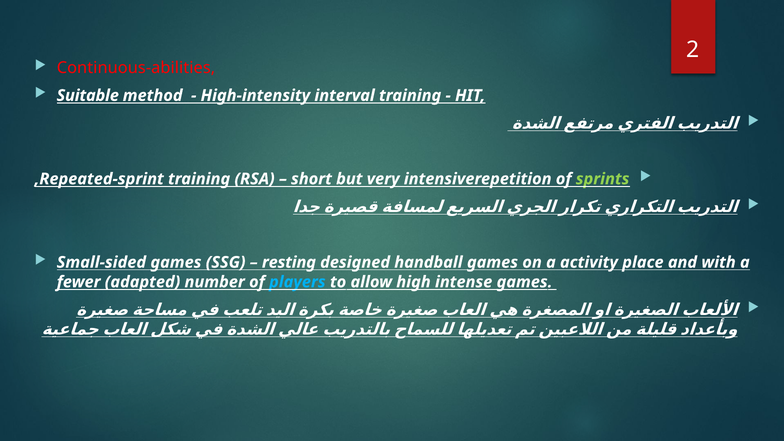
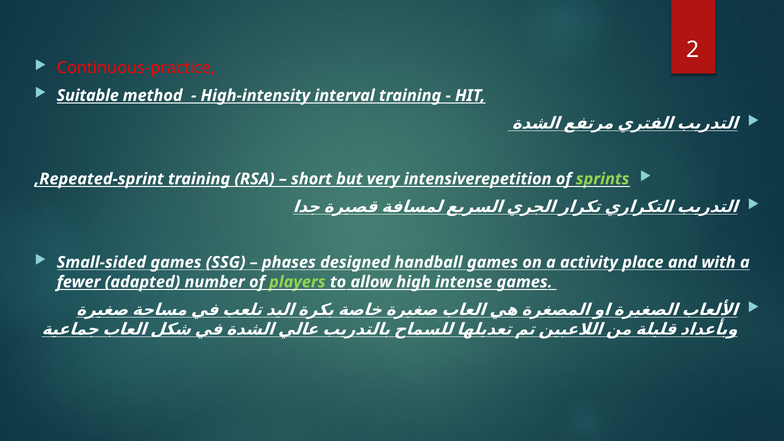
Continuous-abilities: Continuous-abilities -> Continuous-practice (136, 68)
resting: resting -> phases (289, 262)
players colour: light blue -> light green (297, 282)
